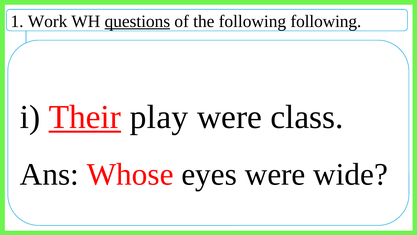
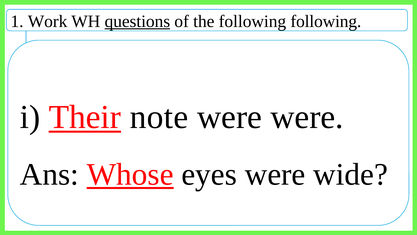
play: play -> note (159, 117)
were class: class -> were (307, 117)
Whose underline: none -> present (130, 174)
